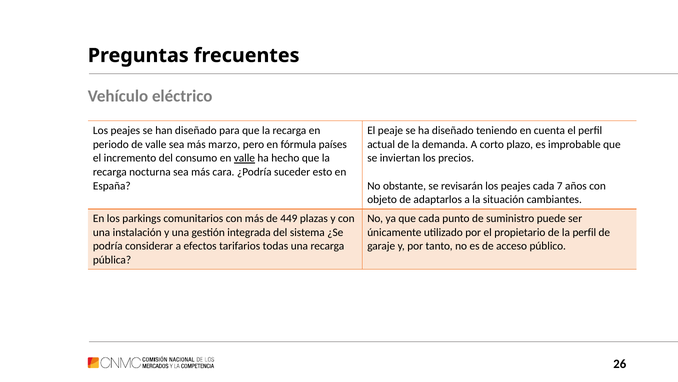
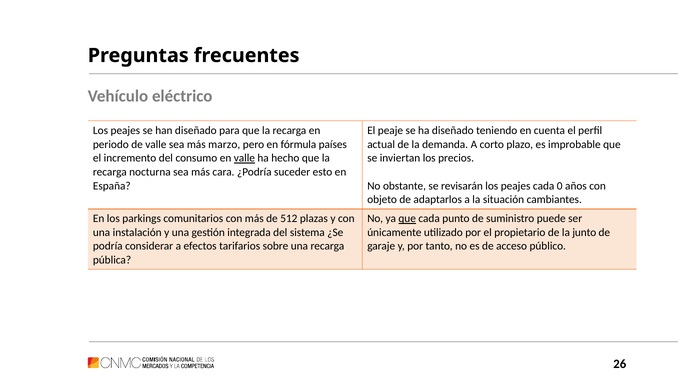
7: 7 -> 0 (560, 185)
449: 449 -> 512 (289, 218)
que underline: none -> present (407, 218)
la perfil: perfil -> junto (584, 232)
todas: todas -> sobre (275, 246)
